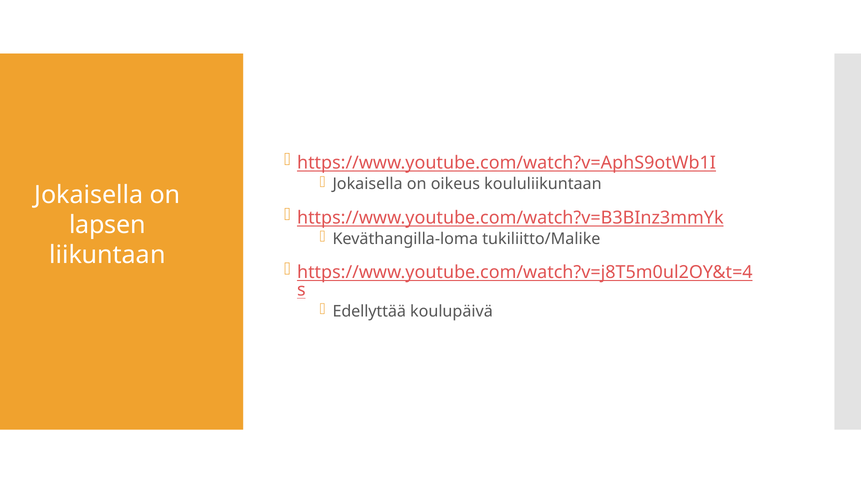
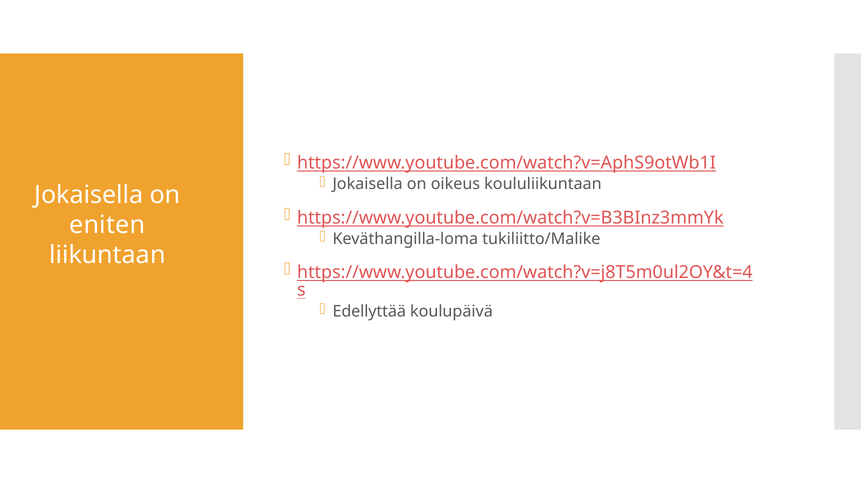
lapsen: lapsen -> eniten (107, 225)
